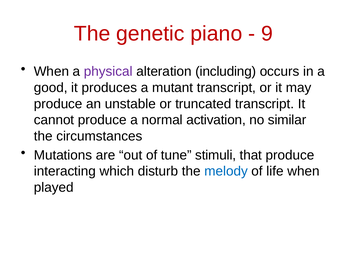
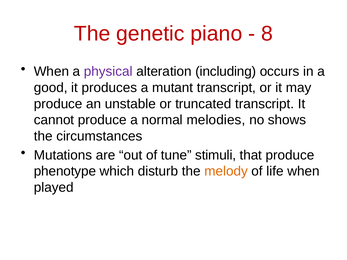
9: 9 -> 8 (267, 34)
activation: activation -> melodies (216, 120)
similar: similar -> shows (287, 120)
interacting: interacting -> phenotype (65, 171)
melody colour: blue -> orange (226, 171)
